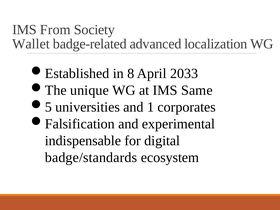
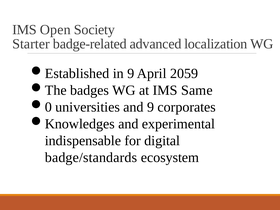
From: From -> Open (55, 30)
Wallet: Wallet -> Starter (31, 44)
in 8: 8 -> 9 (131, 73)
2033: 2033 -> 2059 (184, 73)
unique: unique -> badges (90, 90)
5: 5 -> 0 (48, 107)
and 1: 1 -> 9 (151, 107)
Falsification: Falsification -> Knowledges (80, 124)
